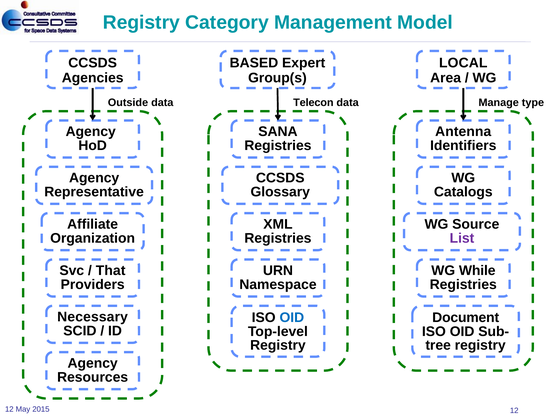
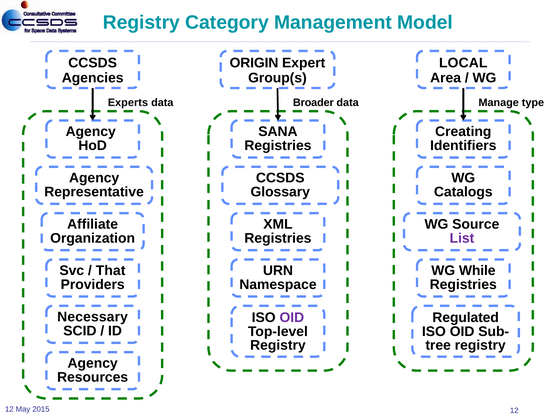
BASED: BASED -> ORIGIN (254, 63)
Outside: Outside -> Experts (128, 103)
Telecon: Telecon -> Broader (313, 103)
Antenna: Antenna -> Creating (463, 132)
OID colour: blue -> purple (292, 318)
Document: Document -> Regulated (466, 318)
